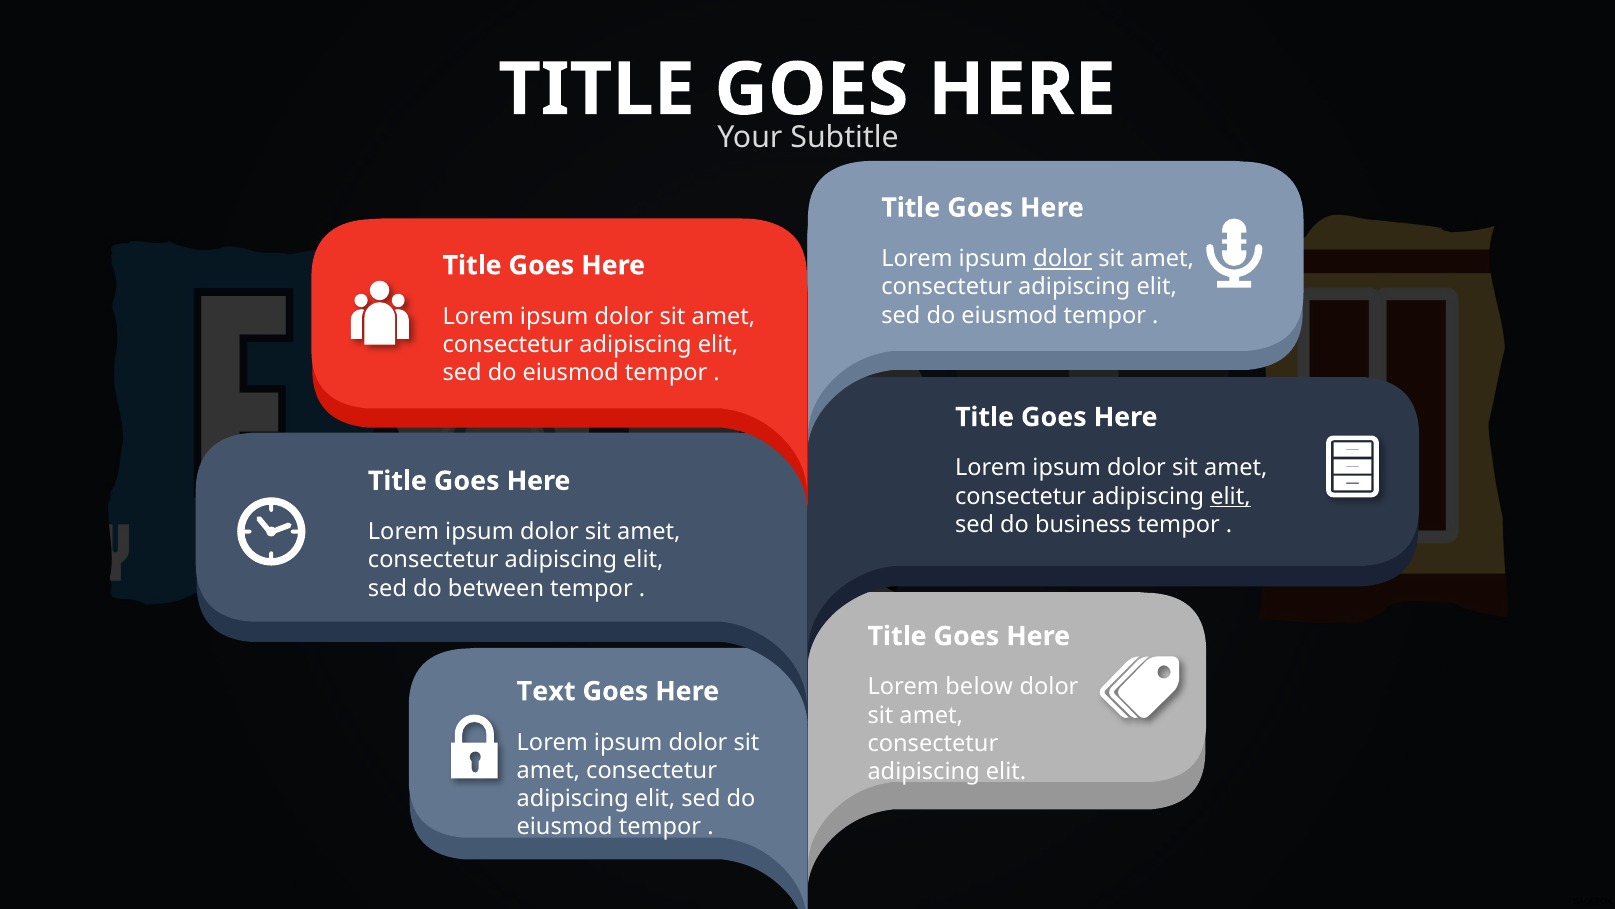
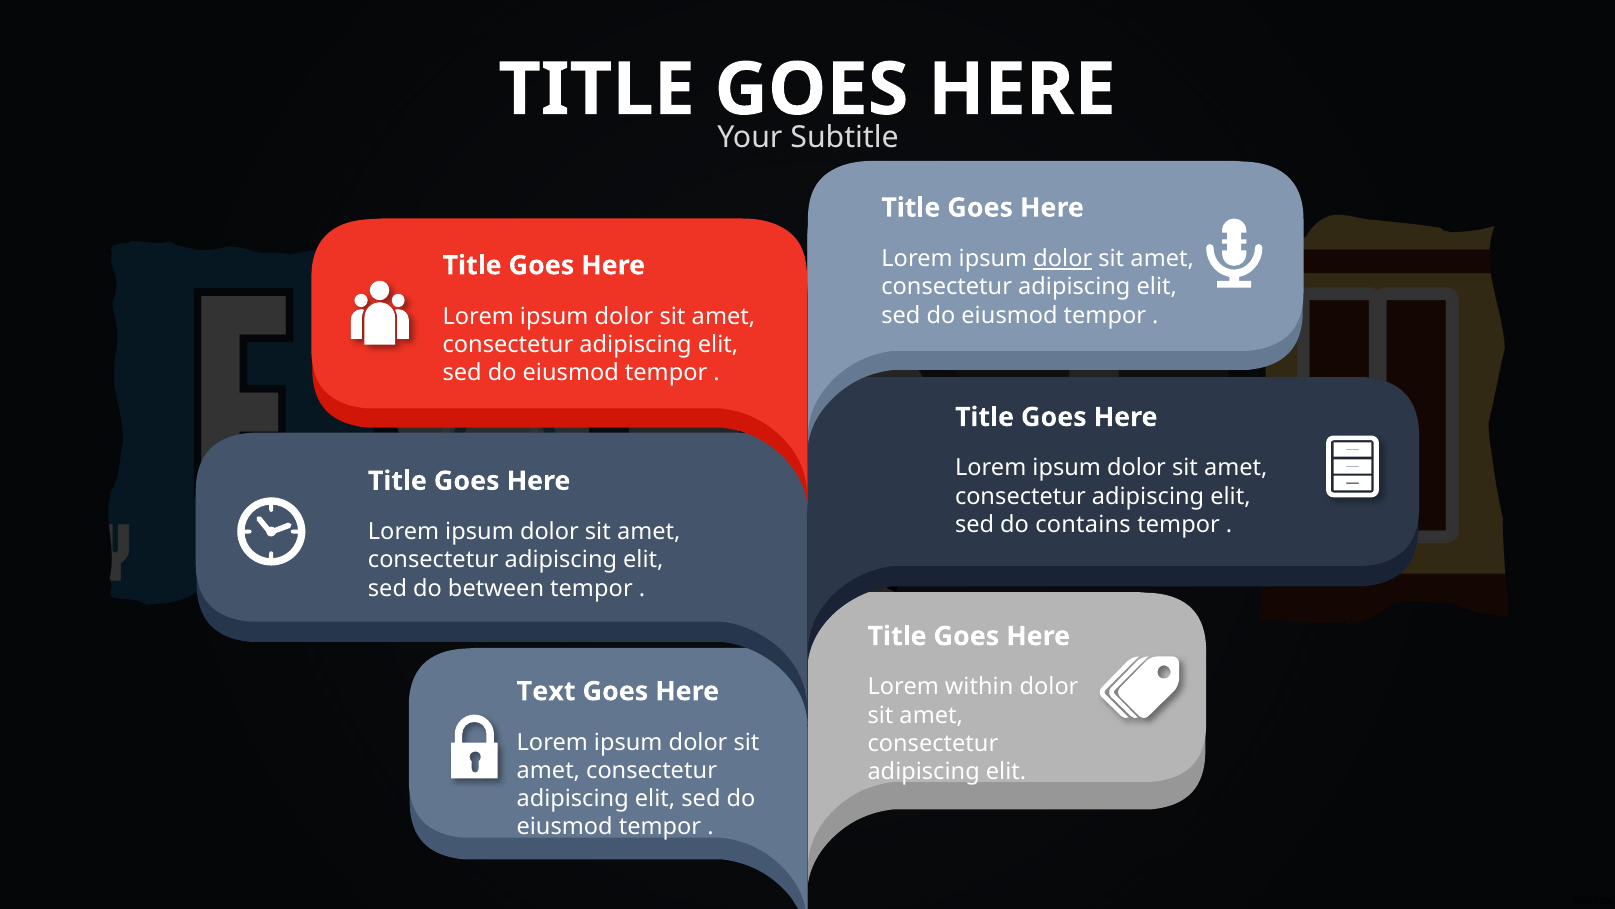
elit underline: present -> none (1230, 496)
business: business -> contains (1083, 524)
below: below -> within (979, 687)
